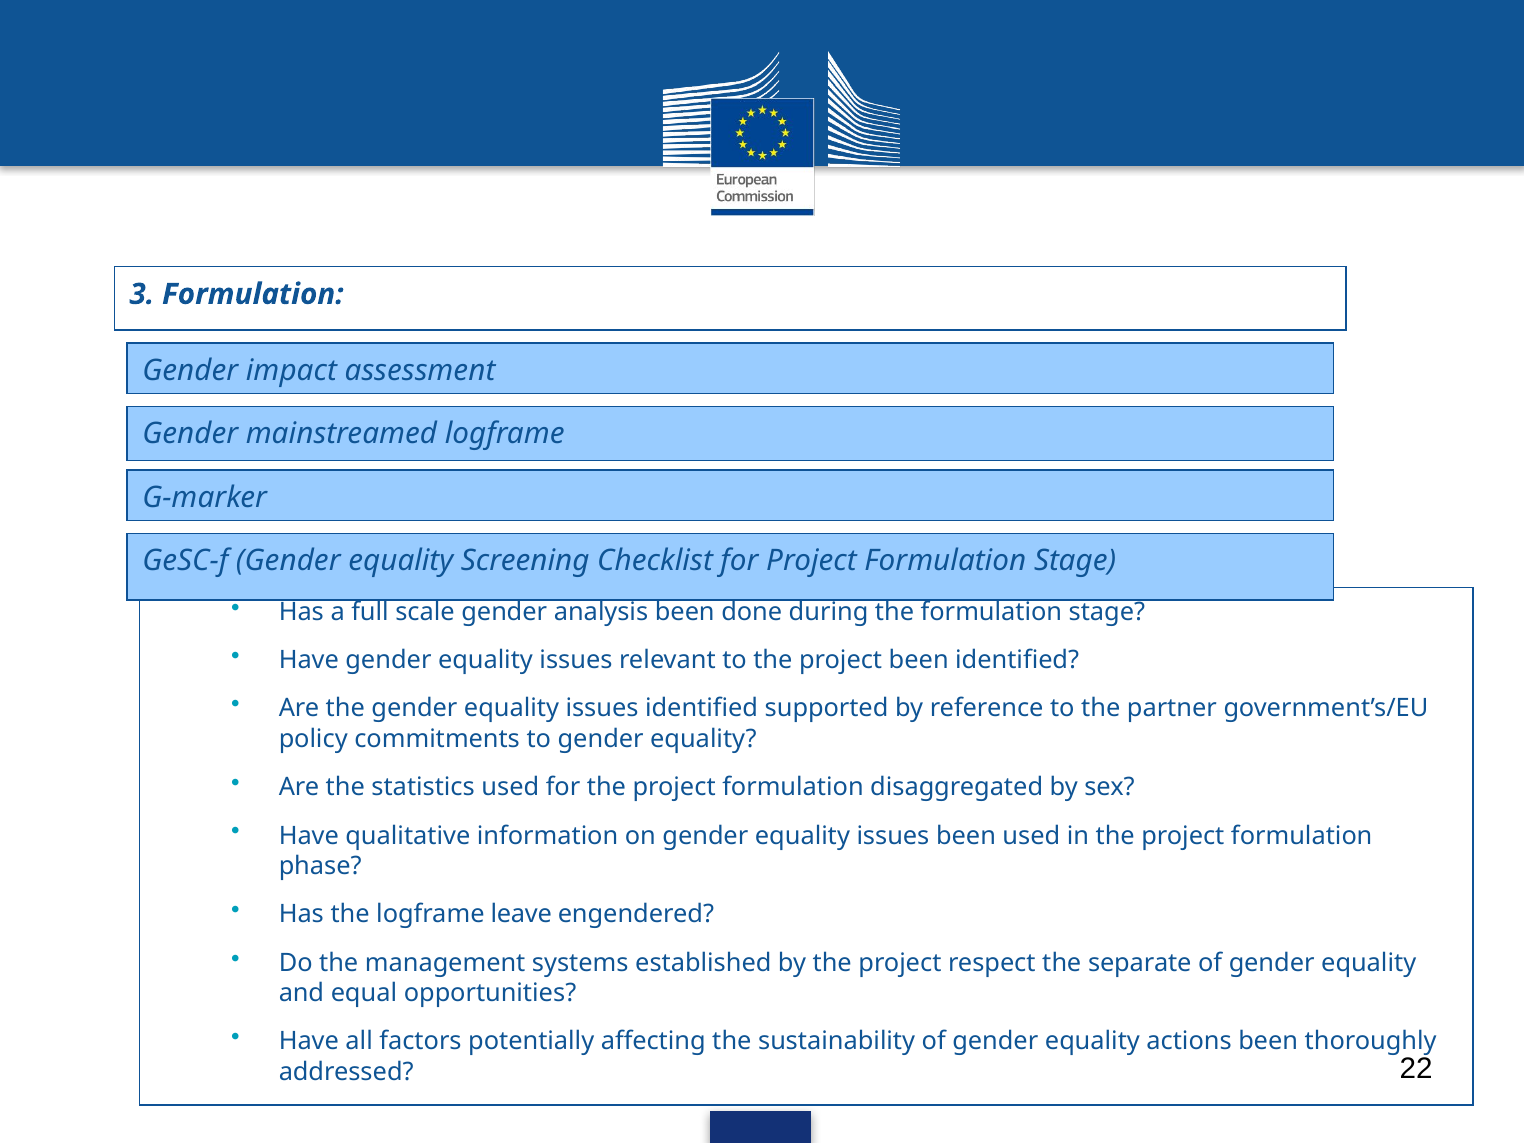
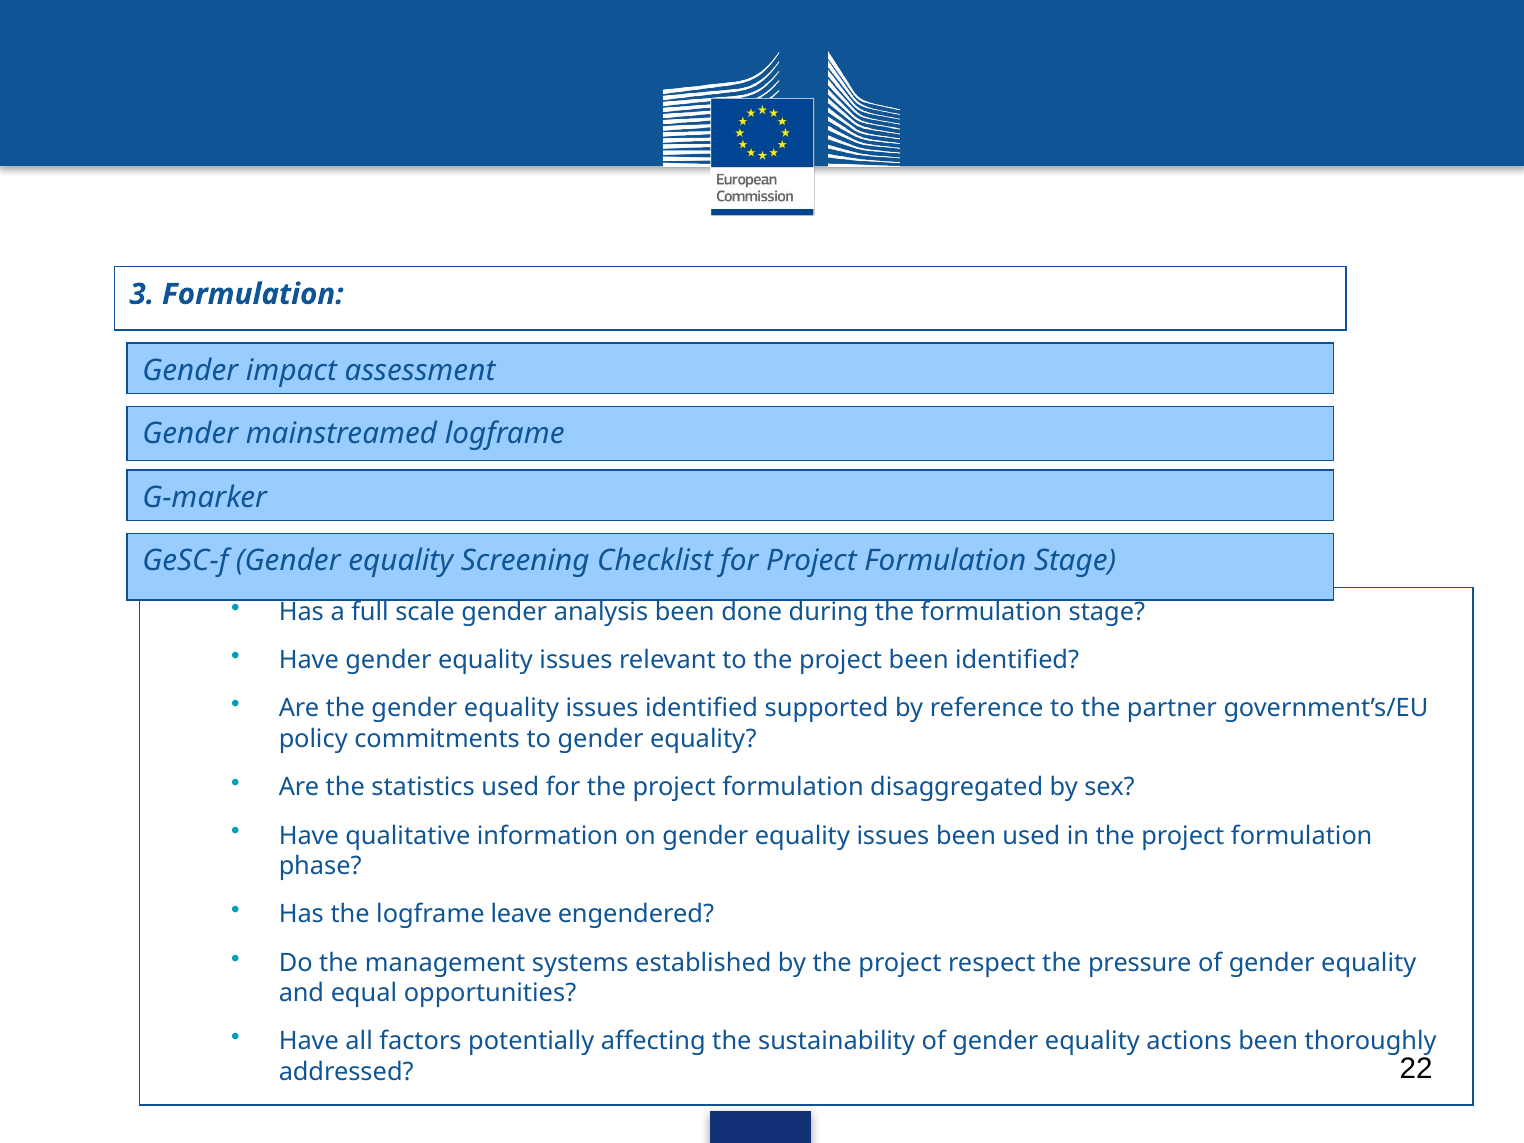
separate: separate -> pressure (1140, 963)
